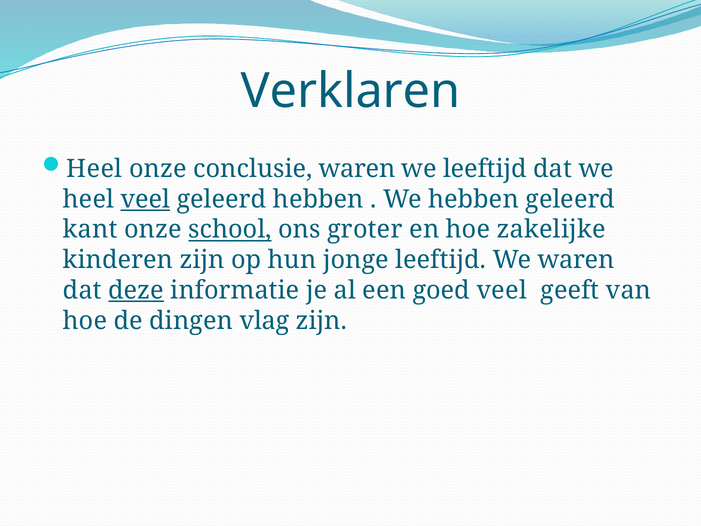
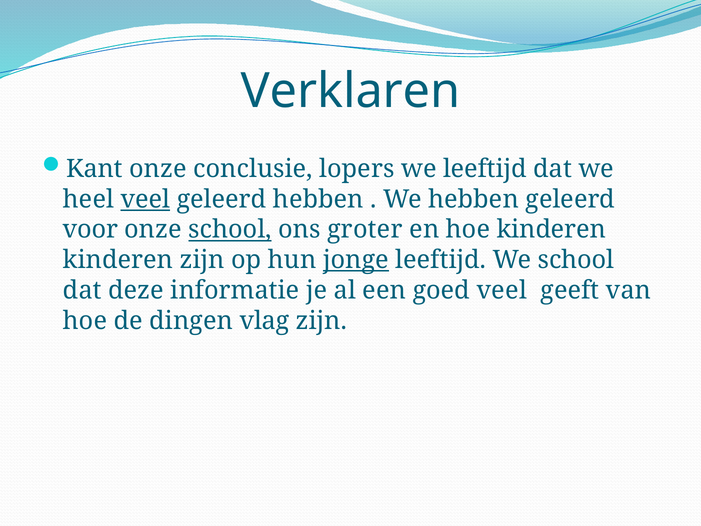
Heel: Heel -> Kant (94, 169)
conclusie waren: waren -> lopers (357, 169)
kant: kant -> voor (90, 230)
hoe zakelijke: zakelijke -> kinderen (551, 230)
jonge underline: none -> present (356, 260)
We waren: waren -> school (576, 260)
deze underline: present -> none (136, 290)
